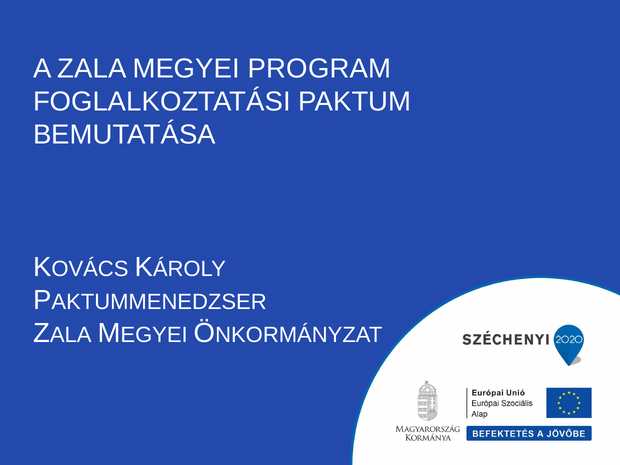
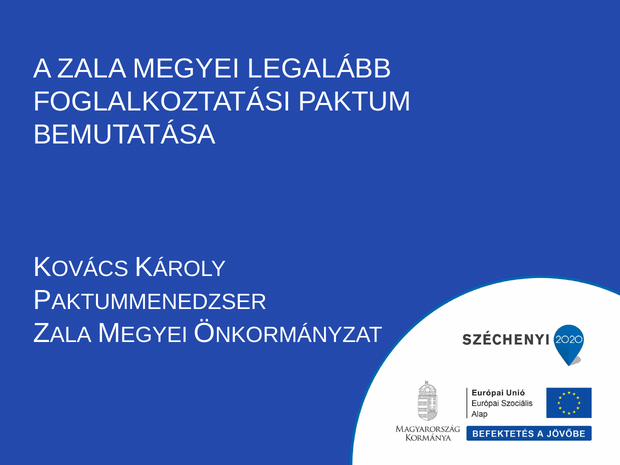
PROGRAM: PROGRAM -> LEGALÁBB (320, 69)
